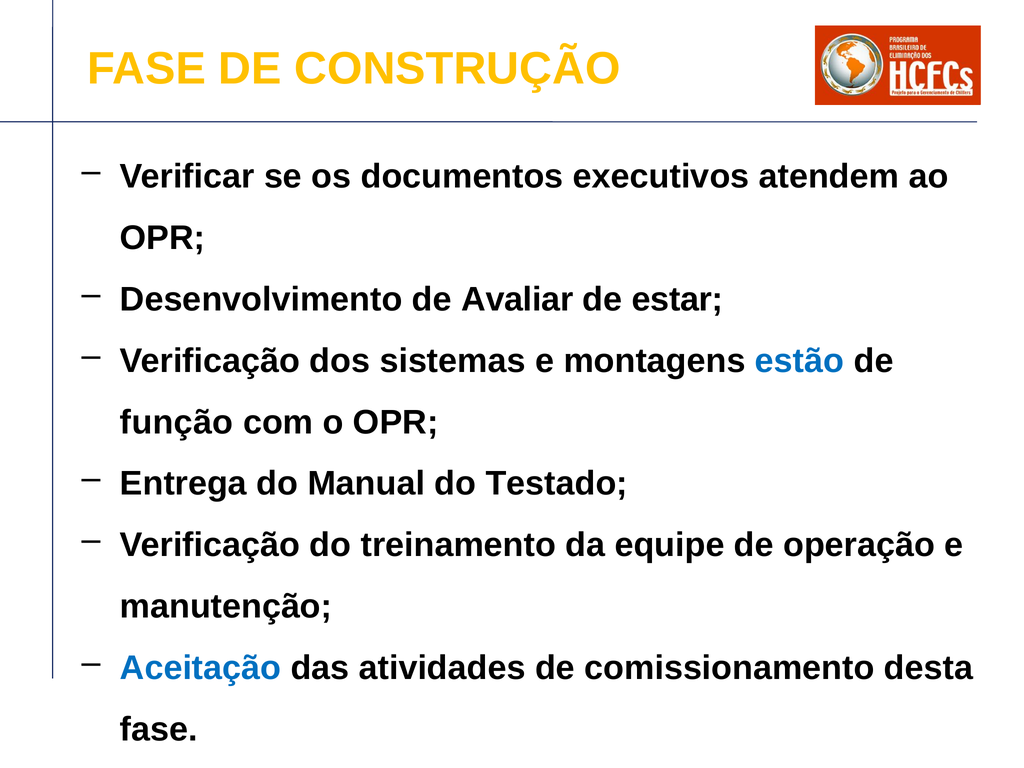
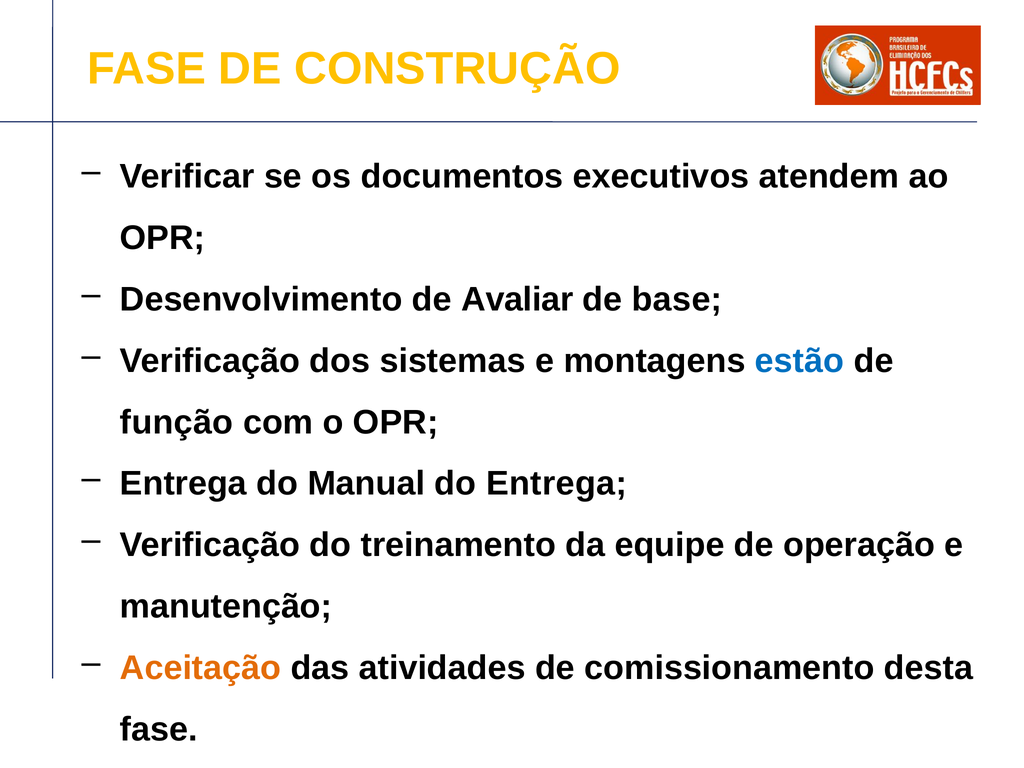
estar: estar -> base (677, 299)
do Testado: Testado -> Entrega (557, 484)
Aceitação colour: blue -> orange (201, 668)
